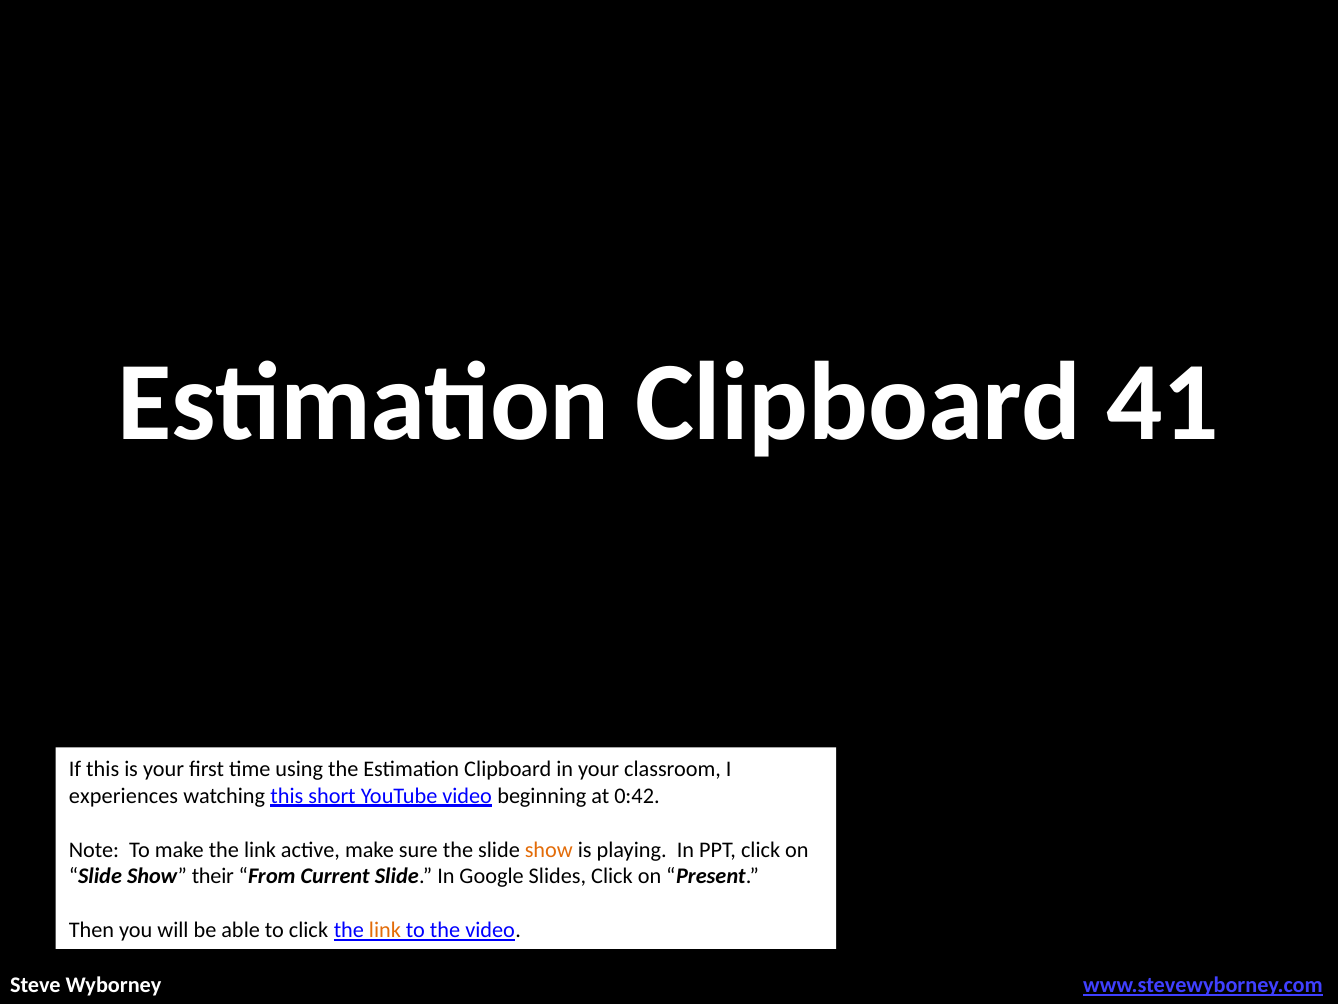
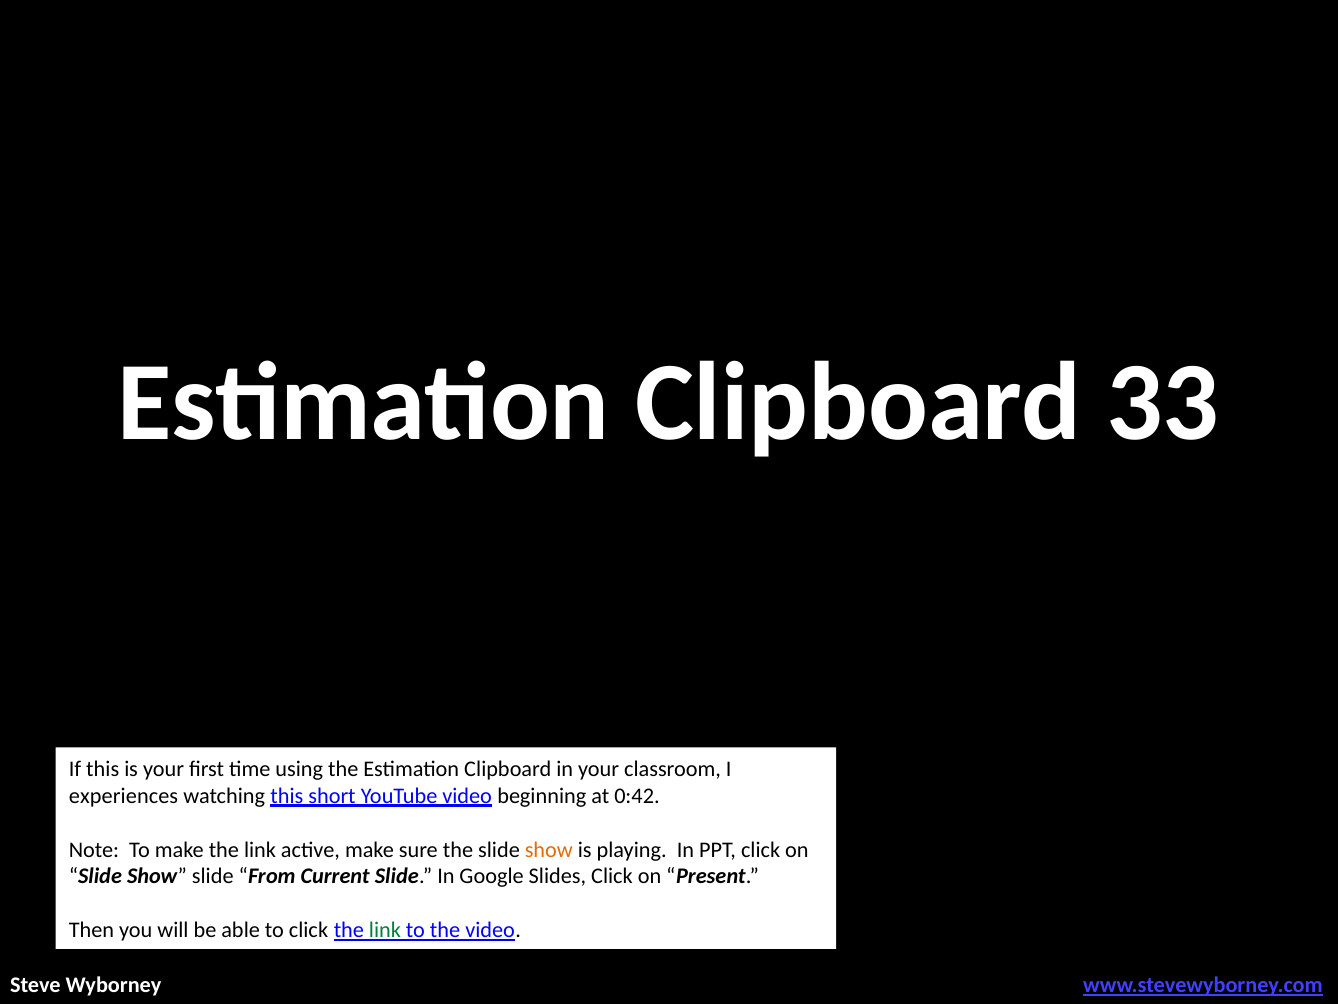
41: 41 -> 33 (1163, 402)
Show their: their -> slide (213, 876)
link colour: orange -> green (385, 930)
